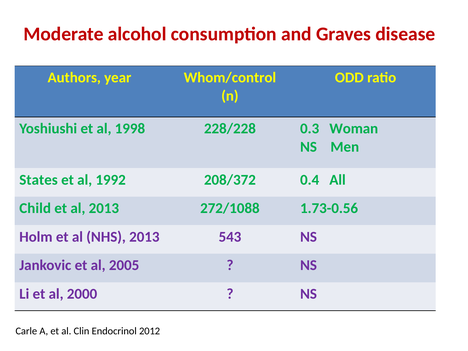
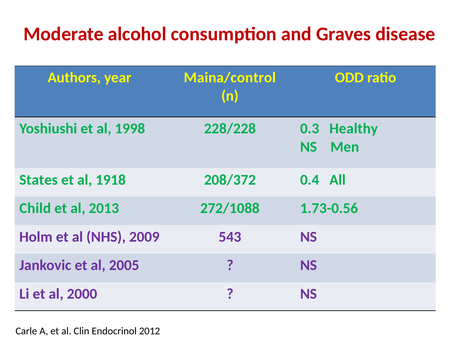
Whom/control: Whom/control -> Maina/control (230, 78)
Woman: Woman -> Healthy (354, 129)
1992: 1992 -> 1918 (111, 180)
NHS 2013: 2013 -> 2009 (144, 237)
